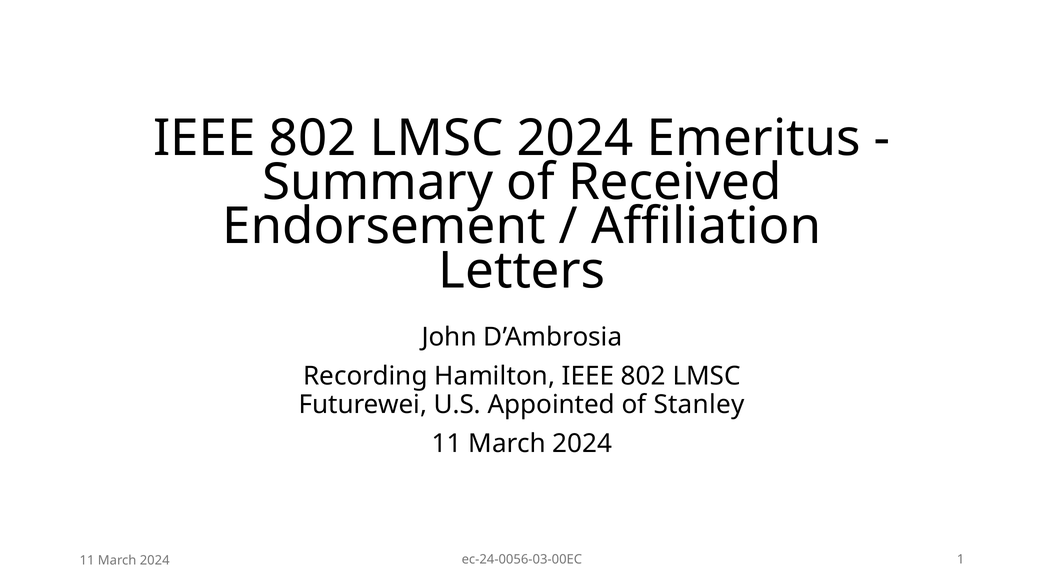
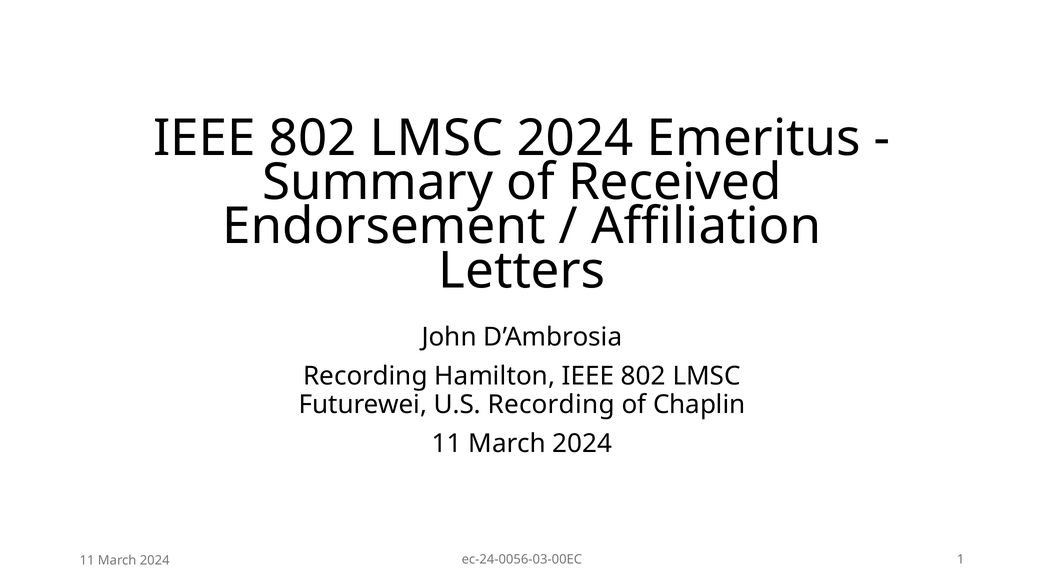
U.S Appointed: Appointed -> Recording (551, 405)
Stanley: Stanley -> Chaplin (699, 405)
